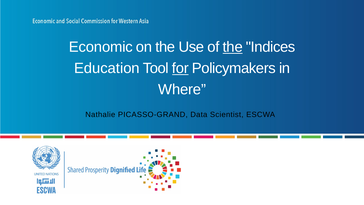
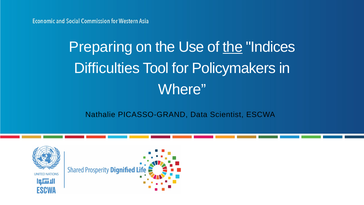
Economic: Economic -> Preparing (101, 47)
Education: Education -> Difficulties (107, 68)
for underline: present -> none (180, 68)
